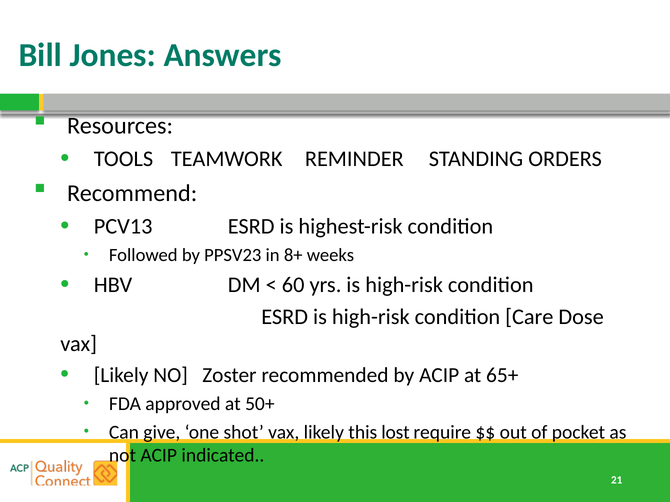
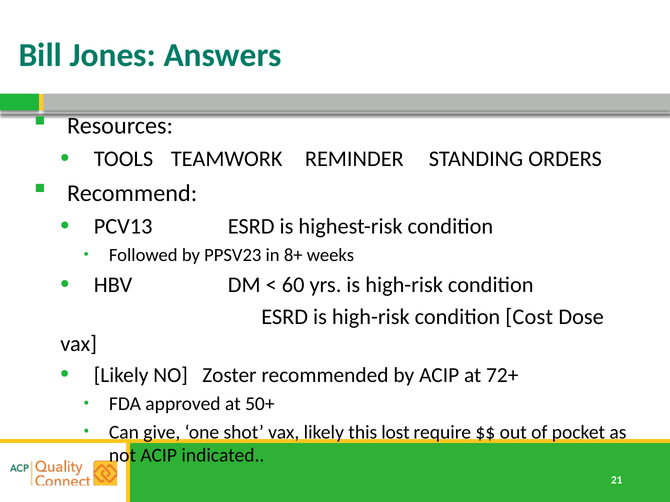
Care: Care -> Cost (529, 317)
65+: 65+ -> 72+ (502, 375)
